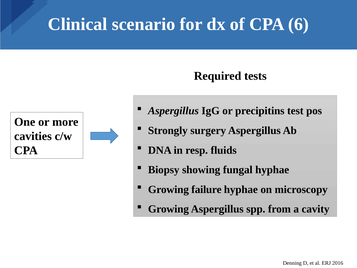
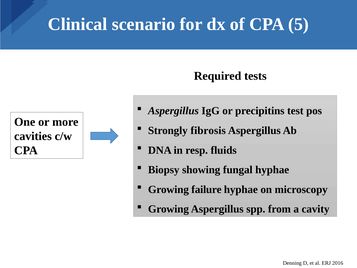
6: 6 -> 5 (299, 24)
surgery: surgery -> fibrosis (208, 130)
